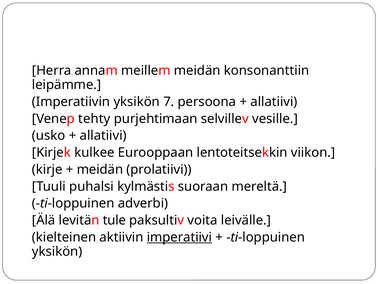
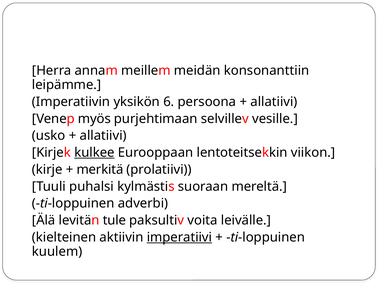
7: 7 -> 6 (169, 102)
tehty: tehty -> myös (94, 118)
kulkee underline: none -> present (94, 152)
meidän: meidän -> merkitä (100, 169)
yksikön: yksikön -> kuulem (57, 251)
